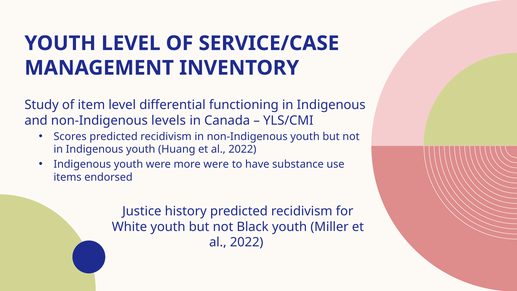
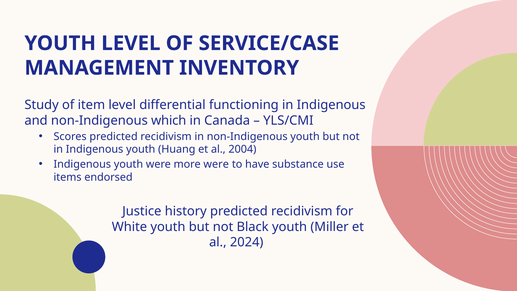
levels: levels -> which (169, 120)
Huang et al 2022: 2022 -> 2004 (242, 149)
2022: 2022 -> 2024 (247, 242)
